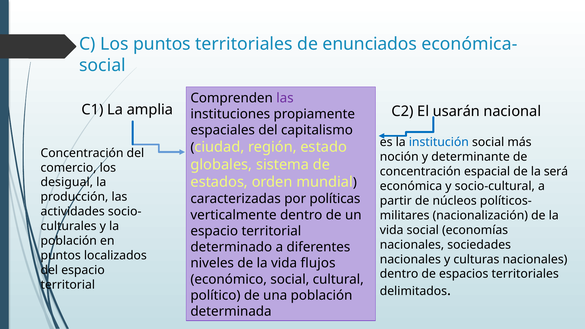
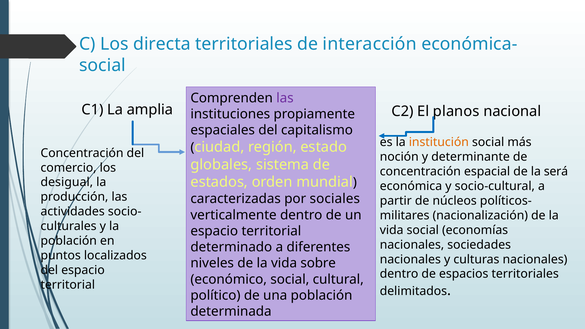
Los puntos: puntos -> directa (162, 44)
enunciados: enunciados -> interacción (370, 44)
usarán: usarán -> planos (456, 111)
institución colour: blue -> orange (439, 142)
políticas: políticas -> sociales (335, 199)
flujos: flujos -> sobre (318, 263)
